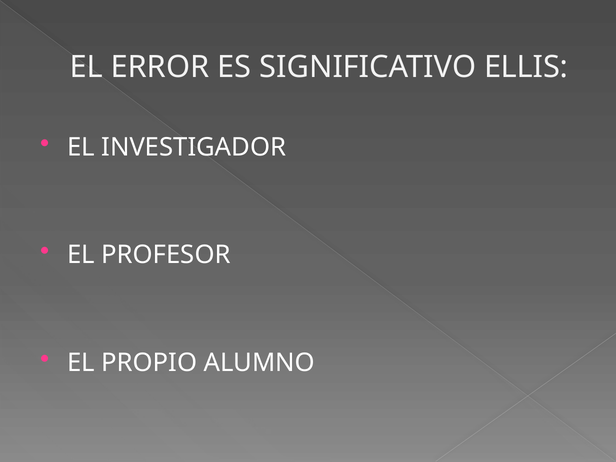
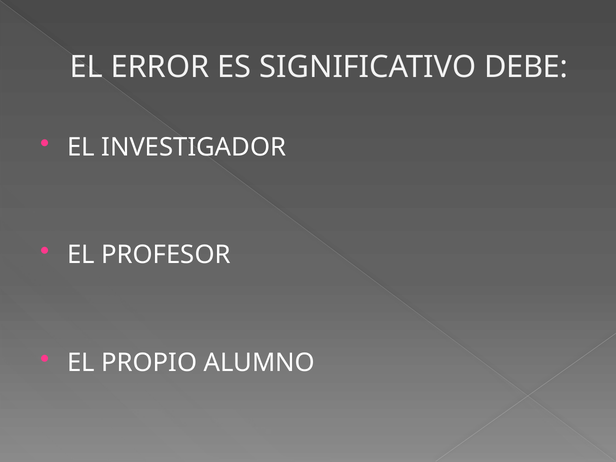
ELLIS: ELLIS -> DEBE (526, 67)
